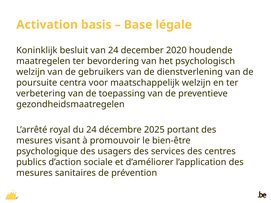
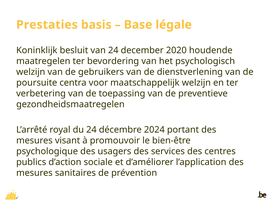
Activation: Activation -> Prestaties (47, 25)
2025: 2025 -> 2024 (154, 130)
